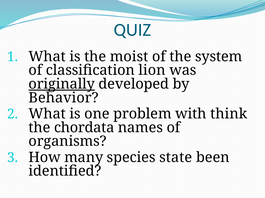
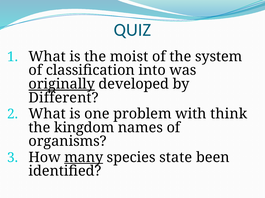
lion: lion -> into (152, 71)
Behavior: Behavior -> Different (64, 98)
chordata: chordata -> kingdom (84, 128)
many underline: none -> present (84, 158)
